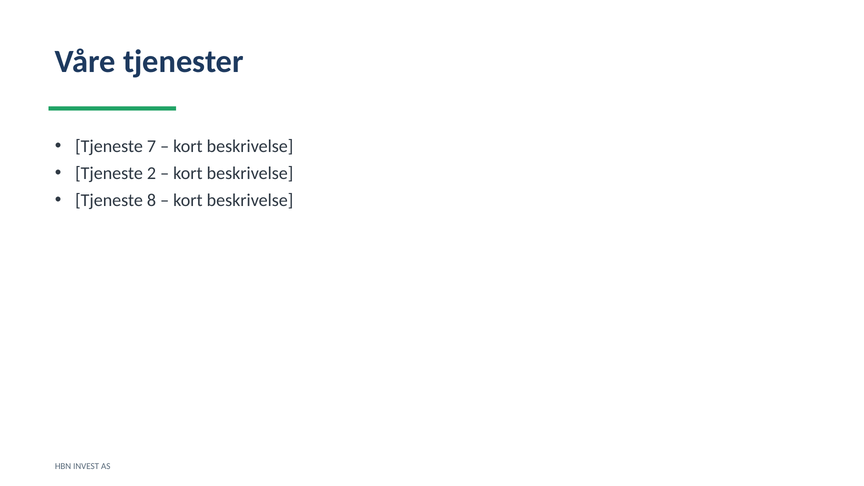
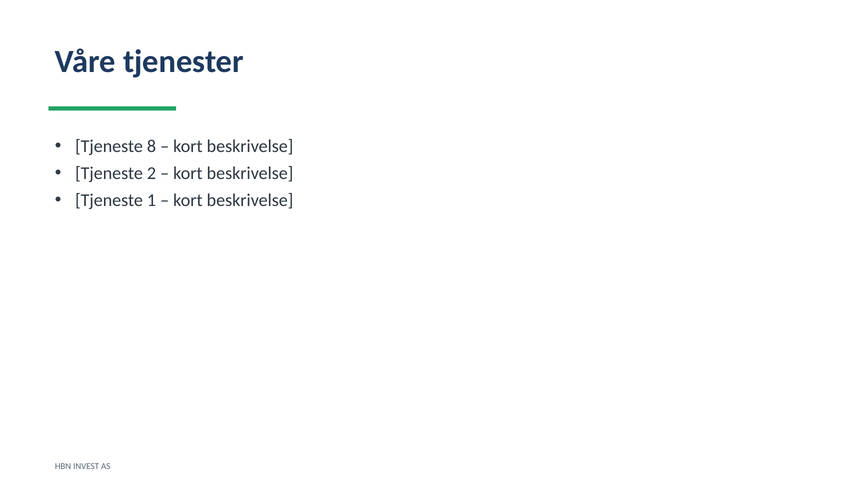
7: 7 -> 8 (151, 146)
8: 8 -> 1 (151, 200)
